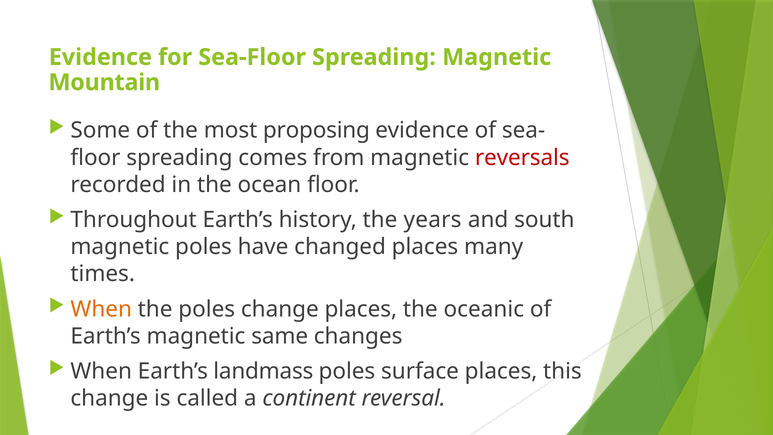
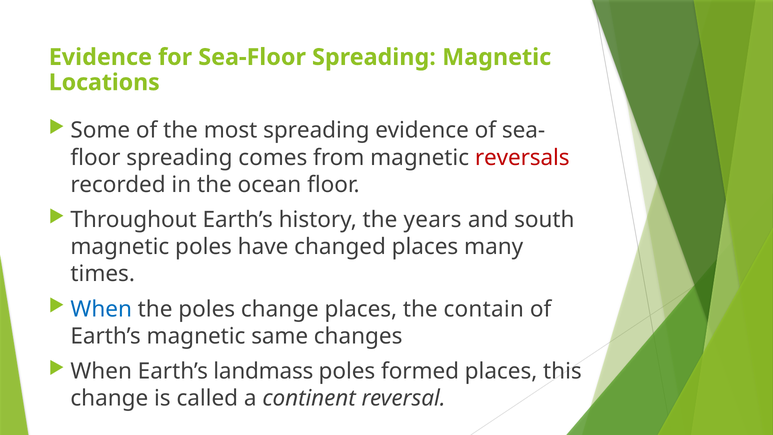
Mountain: Mountain -> Locations (104, 82)
most proposing: proposing -> spreading (316, 130)
When colour: orange -> blue (101, 309)
oceanic: oceanic -> contain (484, 309)
surface: surface -> formed (420, 371)
